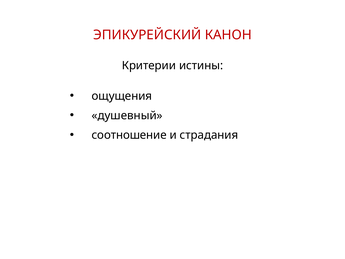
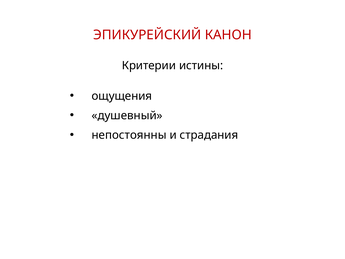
соотношение: соотношение -> непостоянны (129, 135)
